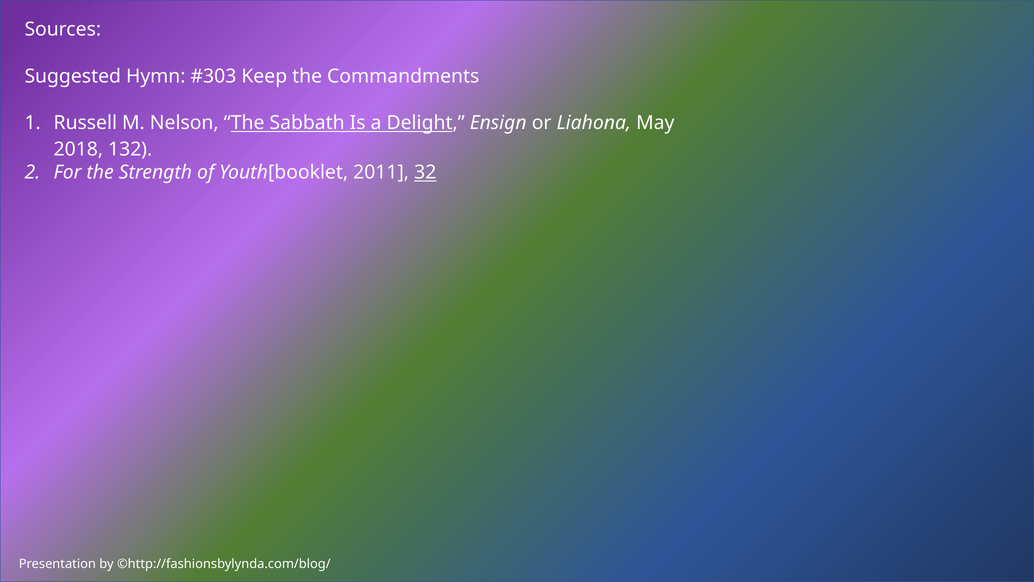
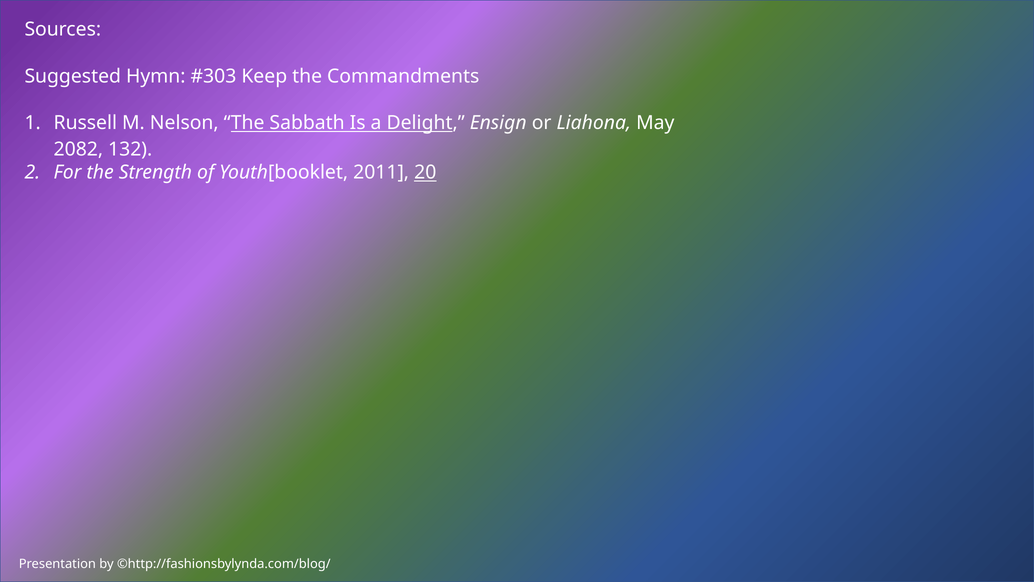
2018: 2018 -> 2082 (78, 149)
32: 32 -> 20 (425, 172)
